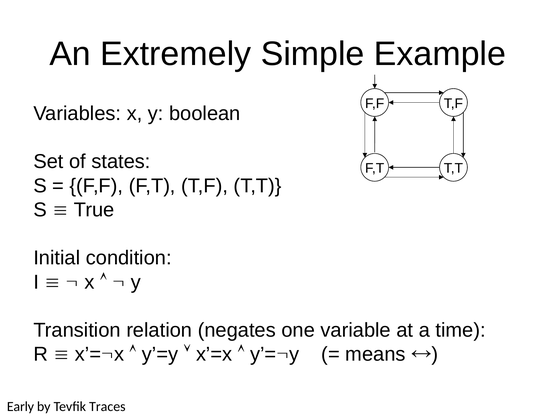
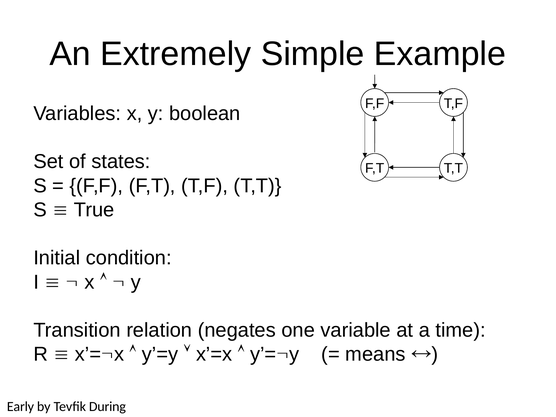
Traces: Traces -> During (107, 407)
